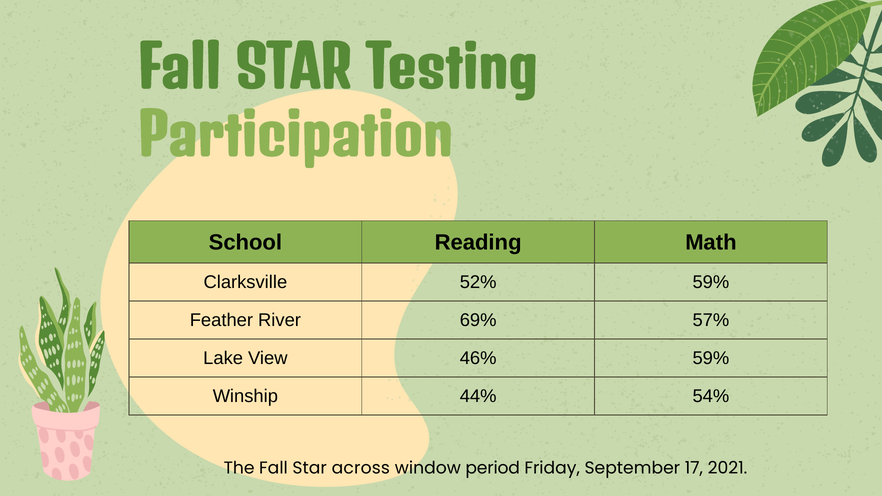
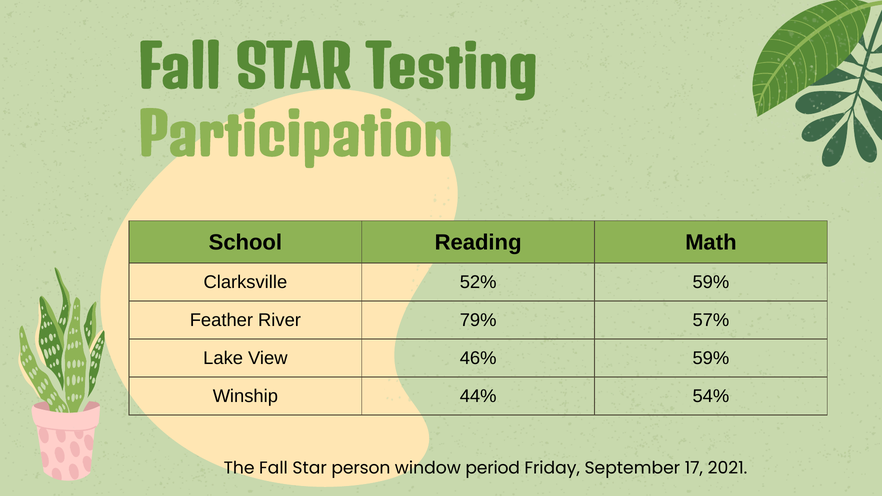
69%: 69% -> 79% (478, 320)
across: across -> person (361, 468)
